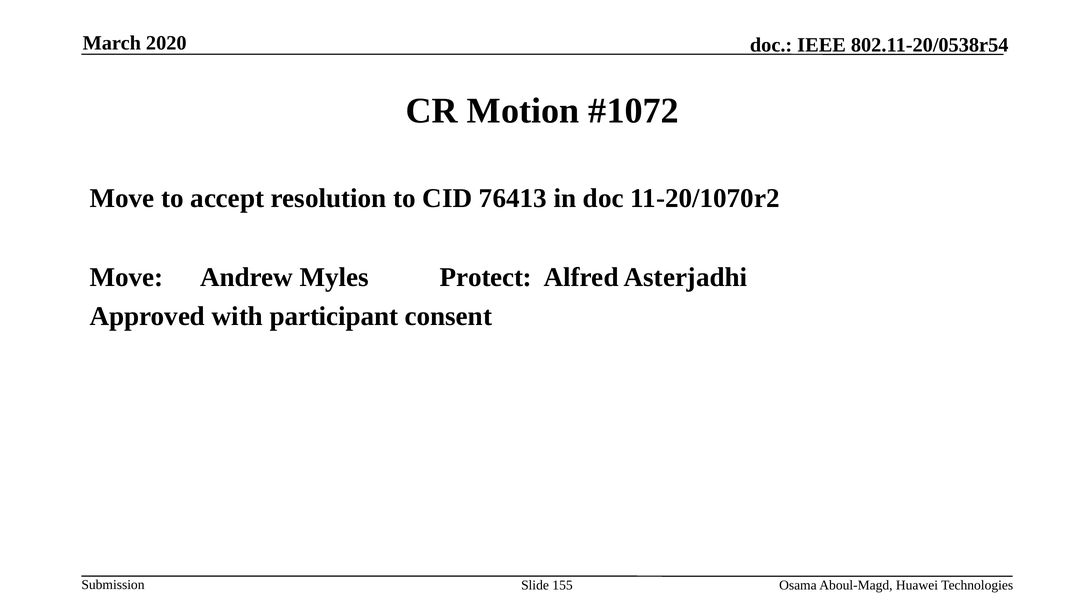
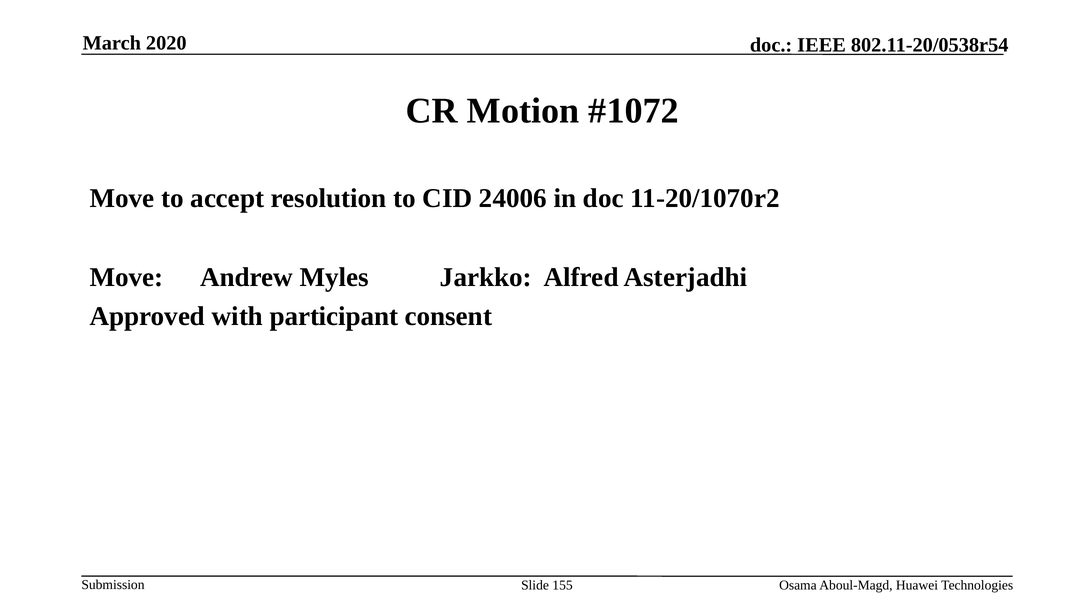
76413: 76413 -> 24006 (513, 199)
Protect: Protect -> Jarkko (486, 277)
